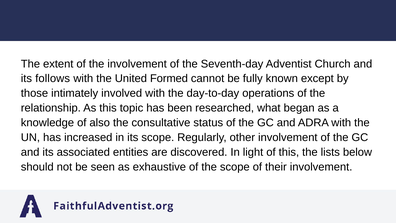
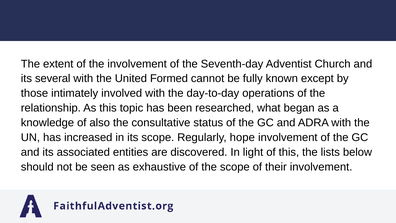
follows: follows -> several (53, 78)
other: other -> hope (242, 137)
